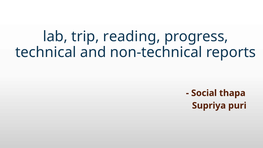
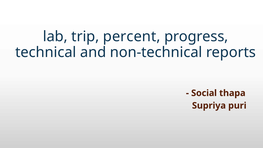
reading: reading -> percent (132, 37)
